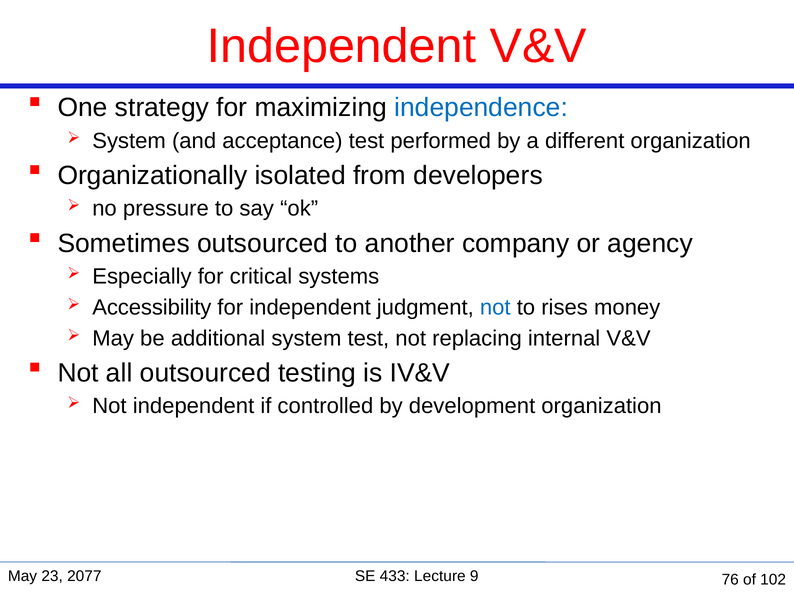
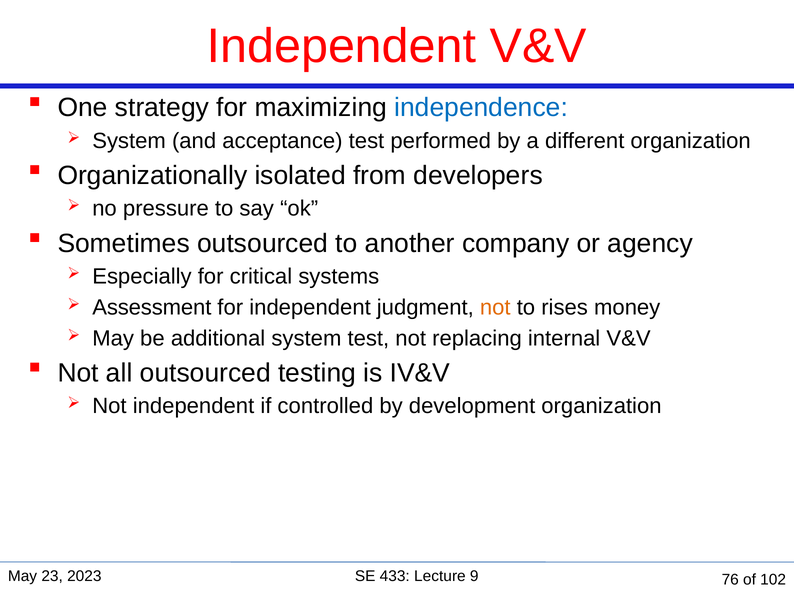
Accessibility: Accessibility -> Assessment (152, 308)
not colour: blue -> orange (495, 308)
2077: 2077 -> 2023 (84, 577)
